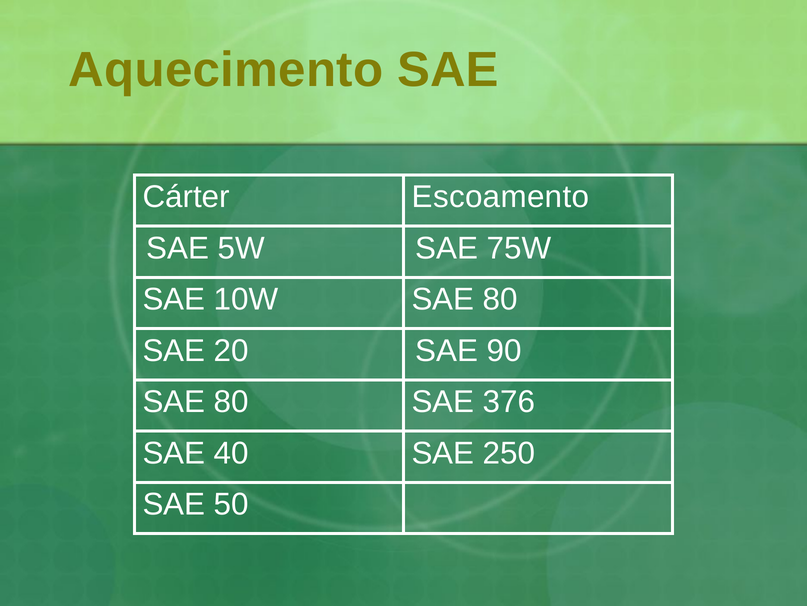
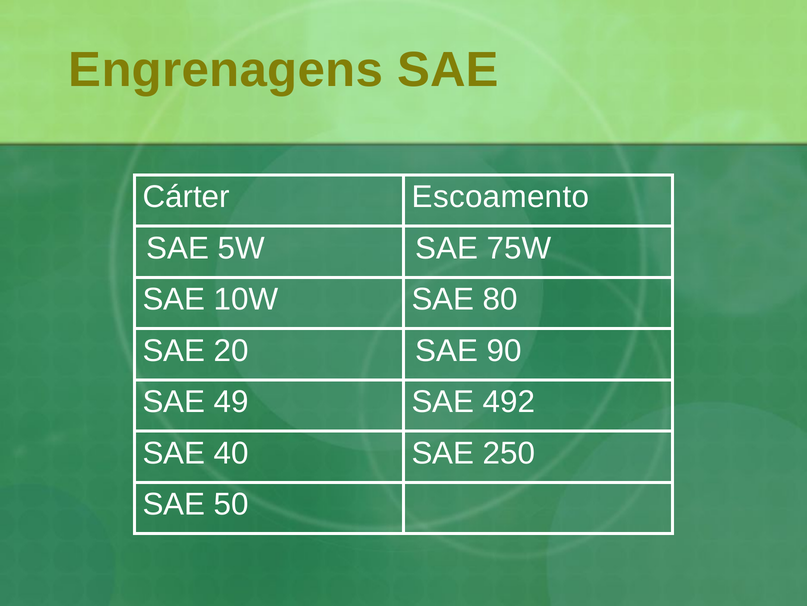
Aquecimento: Aquecimento -> Engrenagens (226, 70)
80: 80 -> 49 (231, 401)
376: 376 -> 492 (509, 401)
